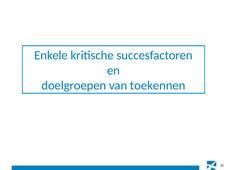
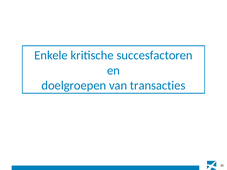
toekennen: toekennen -> transacties (158, 86)
